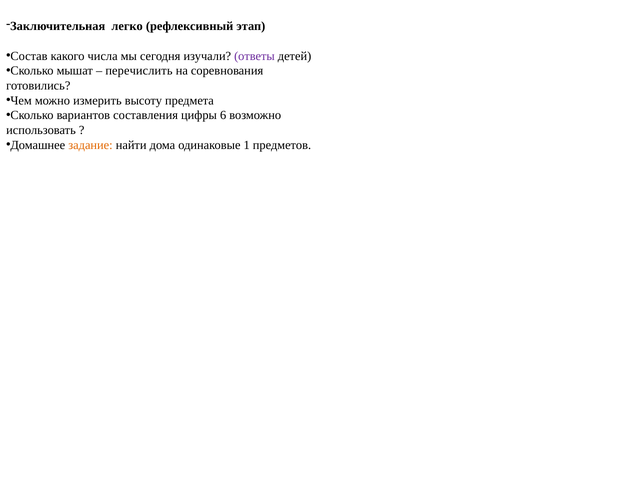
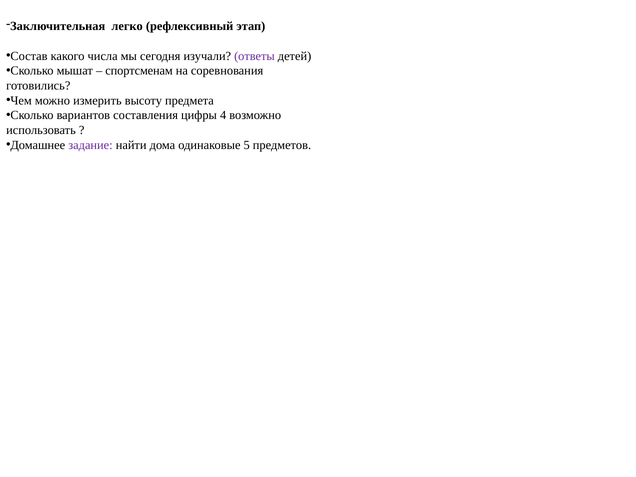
перечислить: перечислить -> спортсменам (139, 71)
6: 6 -> 4 (223, 115)
задание colour: orange -> purple (90, 145)
1: 1 -> 5 (247, 145)
